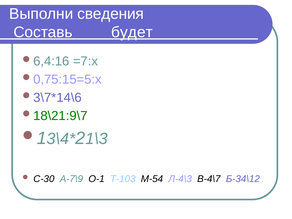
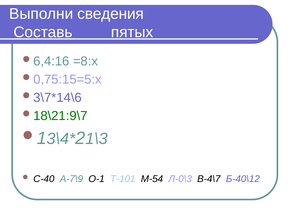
будет: будет -> пятых (132, 32)
=7:х: =7:х -> =8:х (85, 61)
С-30: С-30 -> С-40 (44, 179)
Т-103: Т-103 -> Т-101 (123, 179)
Л-4\3: Л-4\3 -> Л-0\3 (180, 179)
Б-34\12: Б-34\12 -> Б-40\12 (243, 179)
